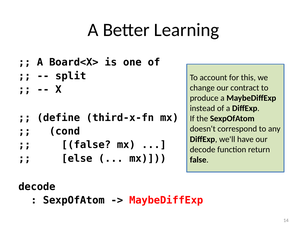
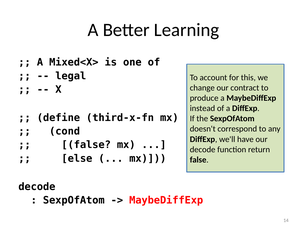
Board<X>: Board<X> -> Mixed<X> (74, 62)
split: split -> legal (71, 76)
